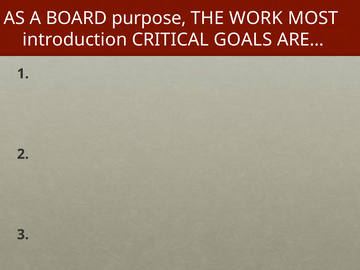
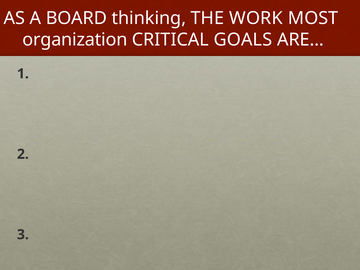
purpose: purpose -> thinking (149, 18)
introduction: introduction -> organization (75, 40)
